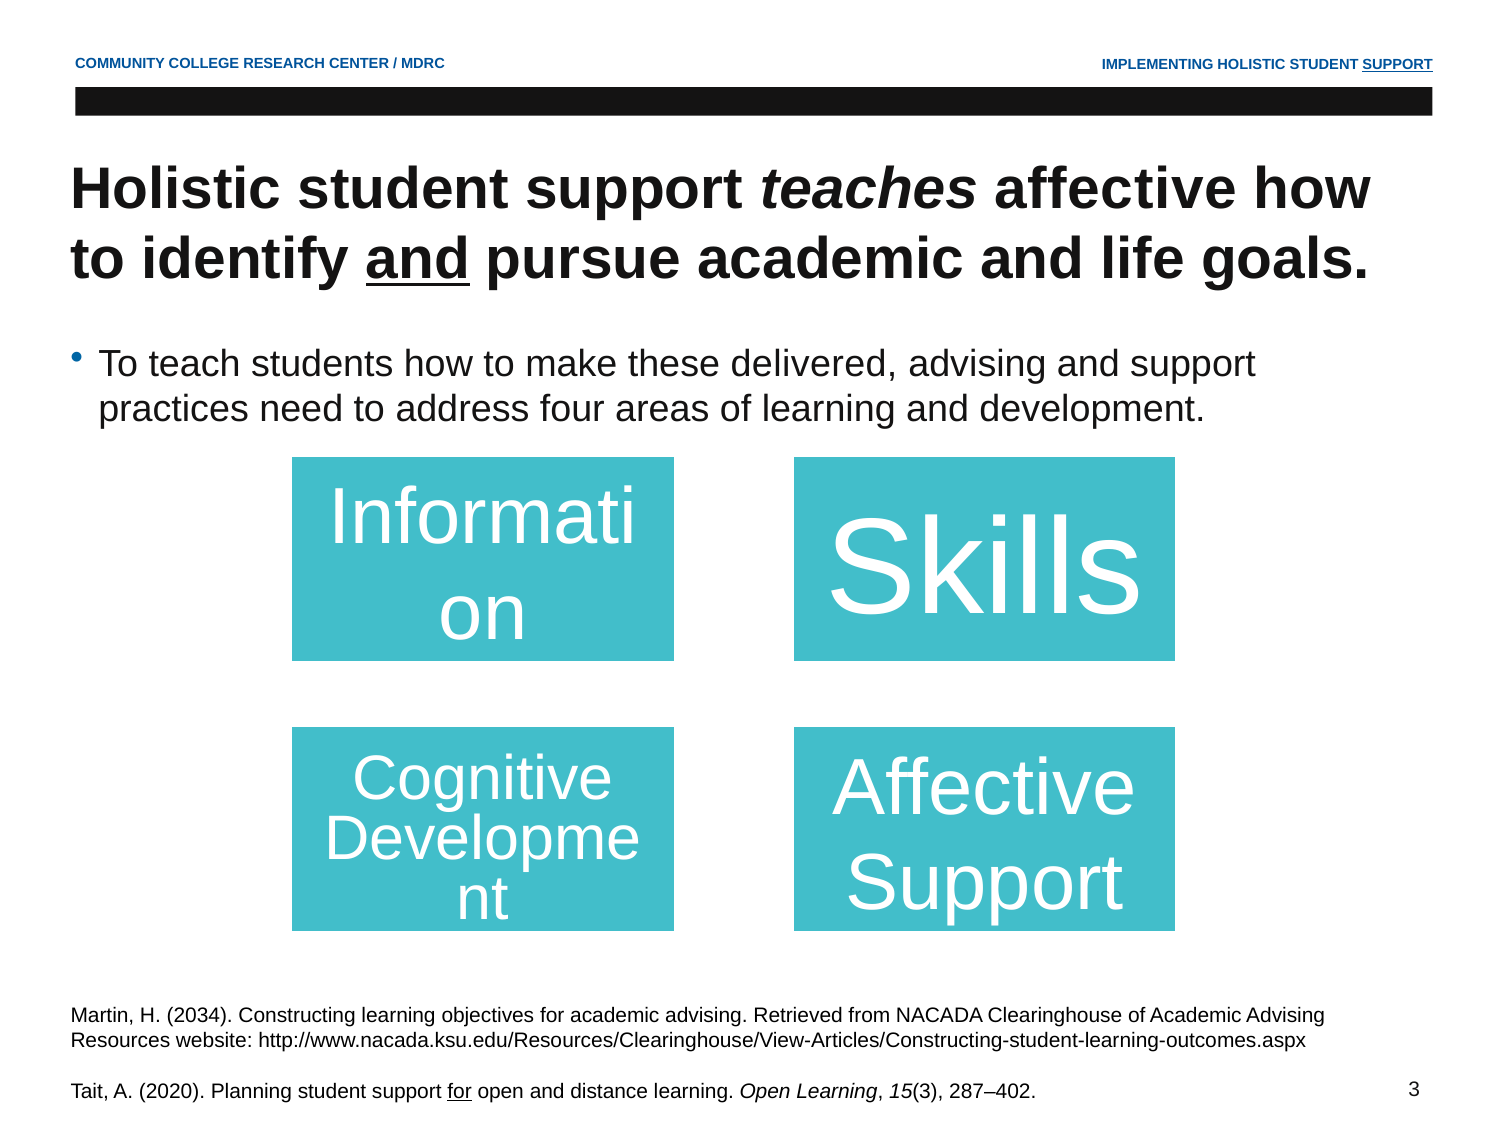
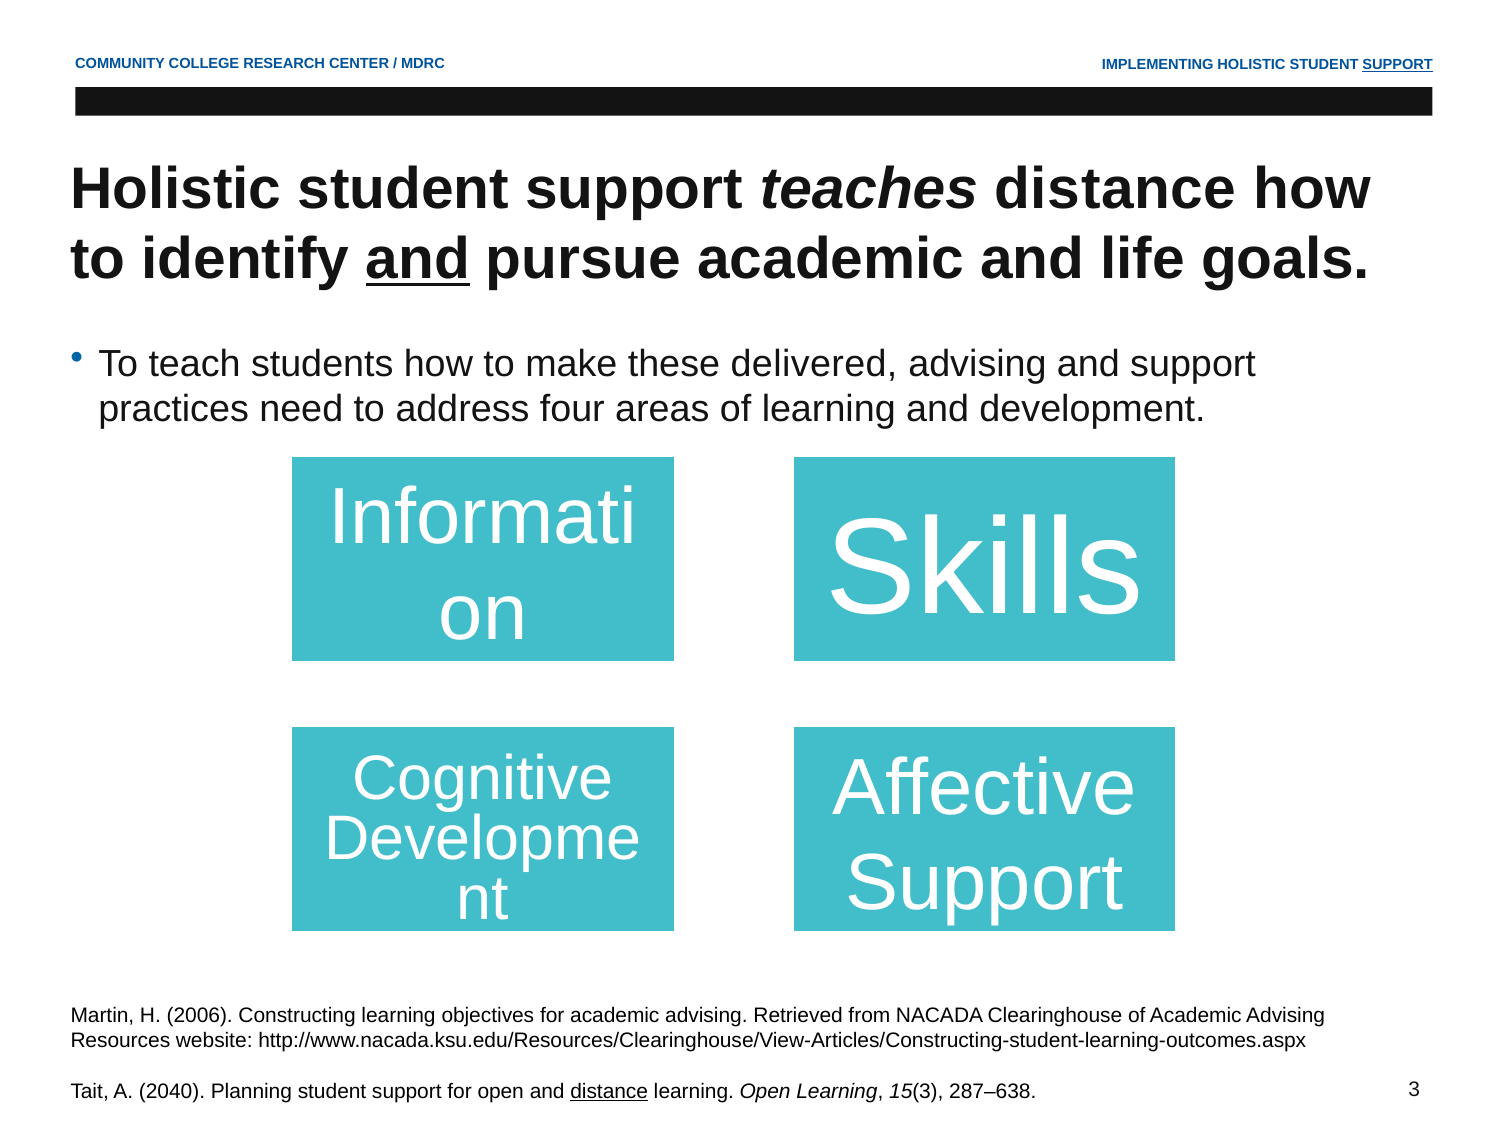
teaches affective: affective -> distance (1116, 189)
2034: 2034 -> 2006 (200, 1016)
2020: 2020 -> 2040 (172, 1091)
for underline: present -> none (460, 1091)
distance underline: none -> present (609, 1091)
287–402: 287–402 -> 287–638 (993, 1091)
